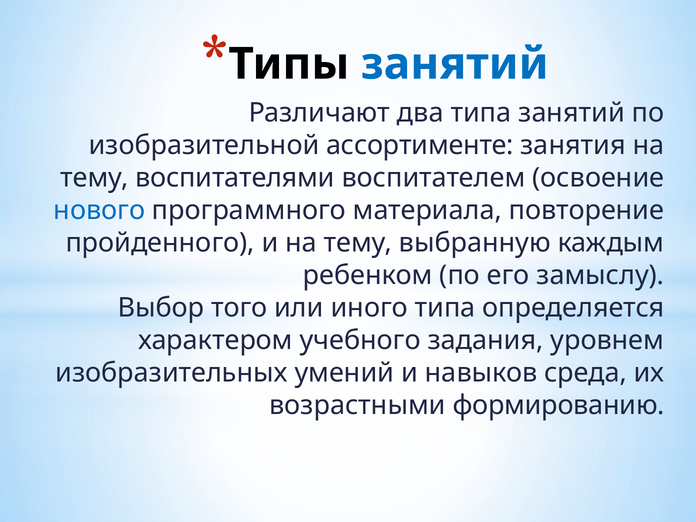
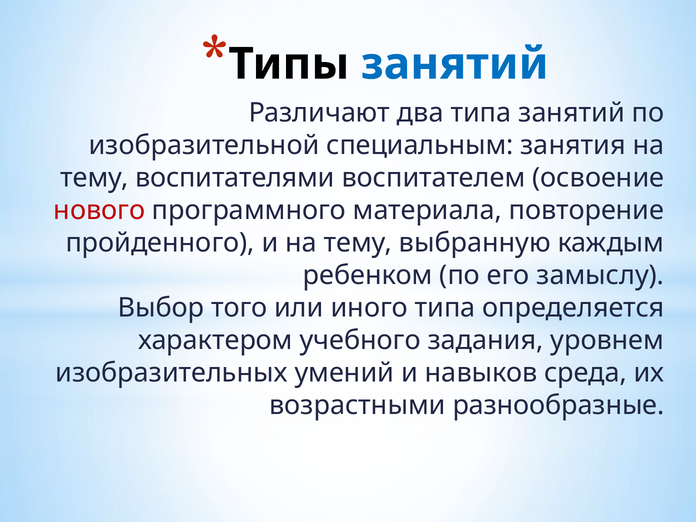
ассортименте: ассортименте -> специальным (420, 145)
нового colour: blue -> red (99, 210)
формированию: формированию -> разнообразные (559, 405)
